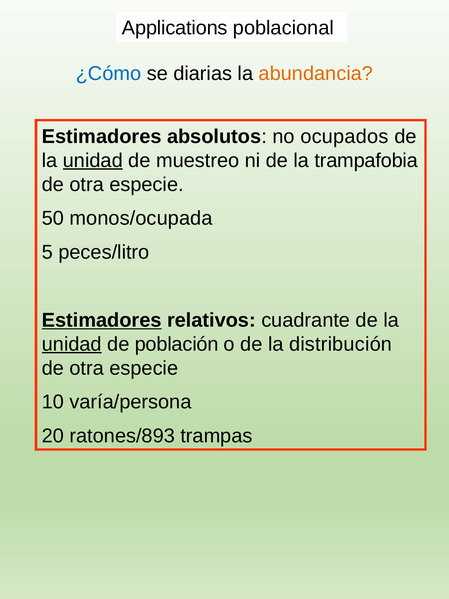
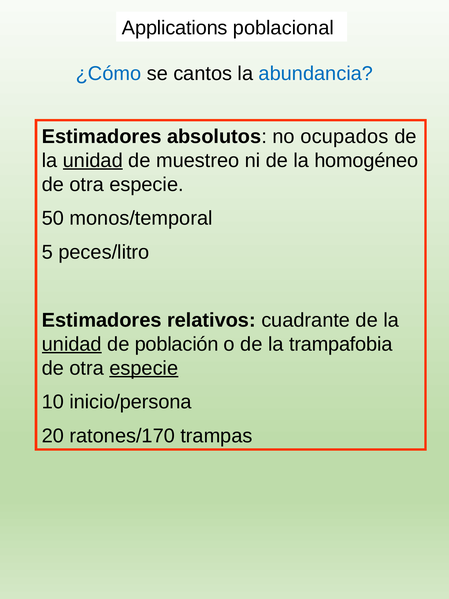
diarias: diarias -> cantos (203, 74)
abundancia colour: orange -> blue (316, 74)
trampafobia: trampafobia -> homogéneo (366, 160)
monos/ocupada: monos/ocupada -> monos/temporal (141, 218)
Estimadores underline: present -> none (102, 320)
distribución: distribución -> trampafobia (341, 344)
especie underline: none -> present (144, 368)
varía/persona: varía/persona -> inicio/persona (131, 402)
ratones/893: ratones/893 -> ratones/170 (122, 436)
